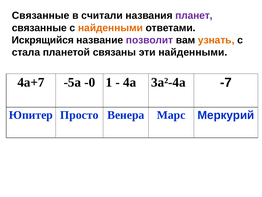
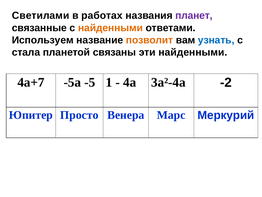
Связанные: Связанные -> Светилами (41, 16)
считали: считали -> работах (102, 16)
Искрящийся: Искрящийся -> Используем (43, 40)
позволит colour: purple -> orange (150, 40)
узнать colour: orange -> blue (216, 40)
-0: -0 -> -5 (90, 82)
-7: -7 -> -2 (226, 82)
